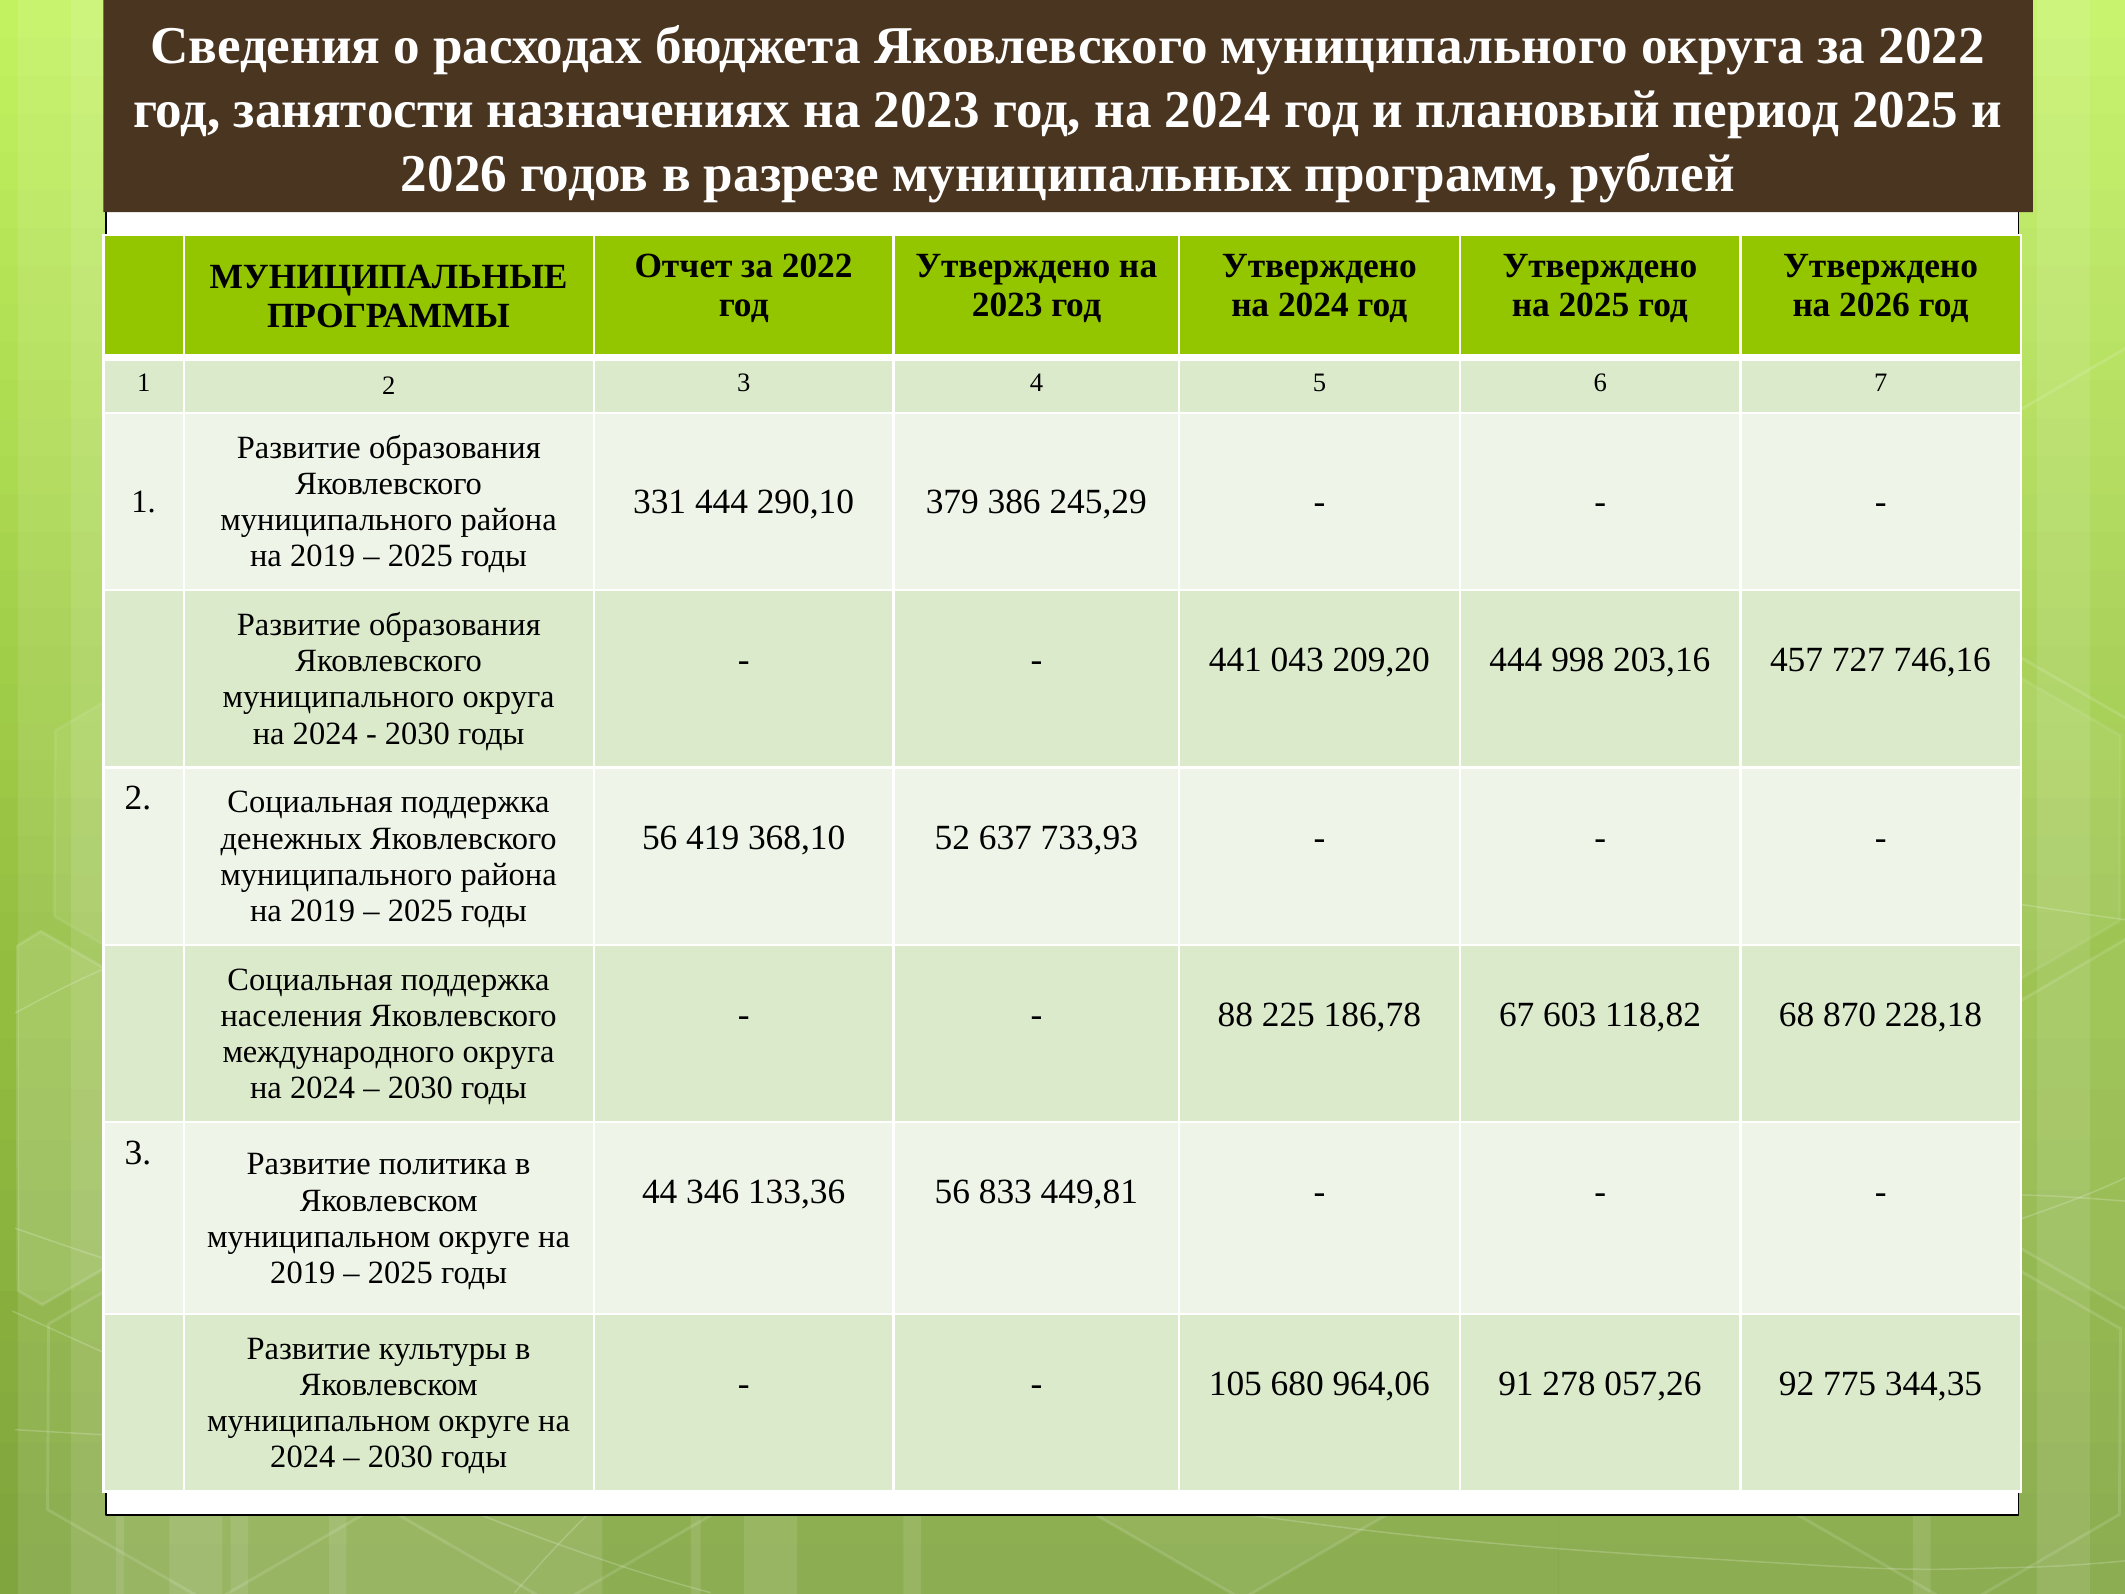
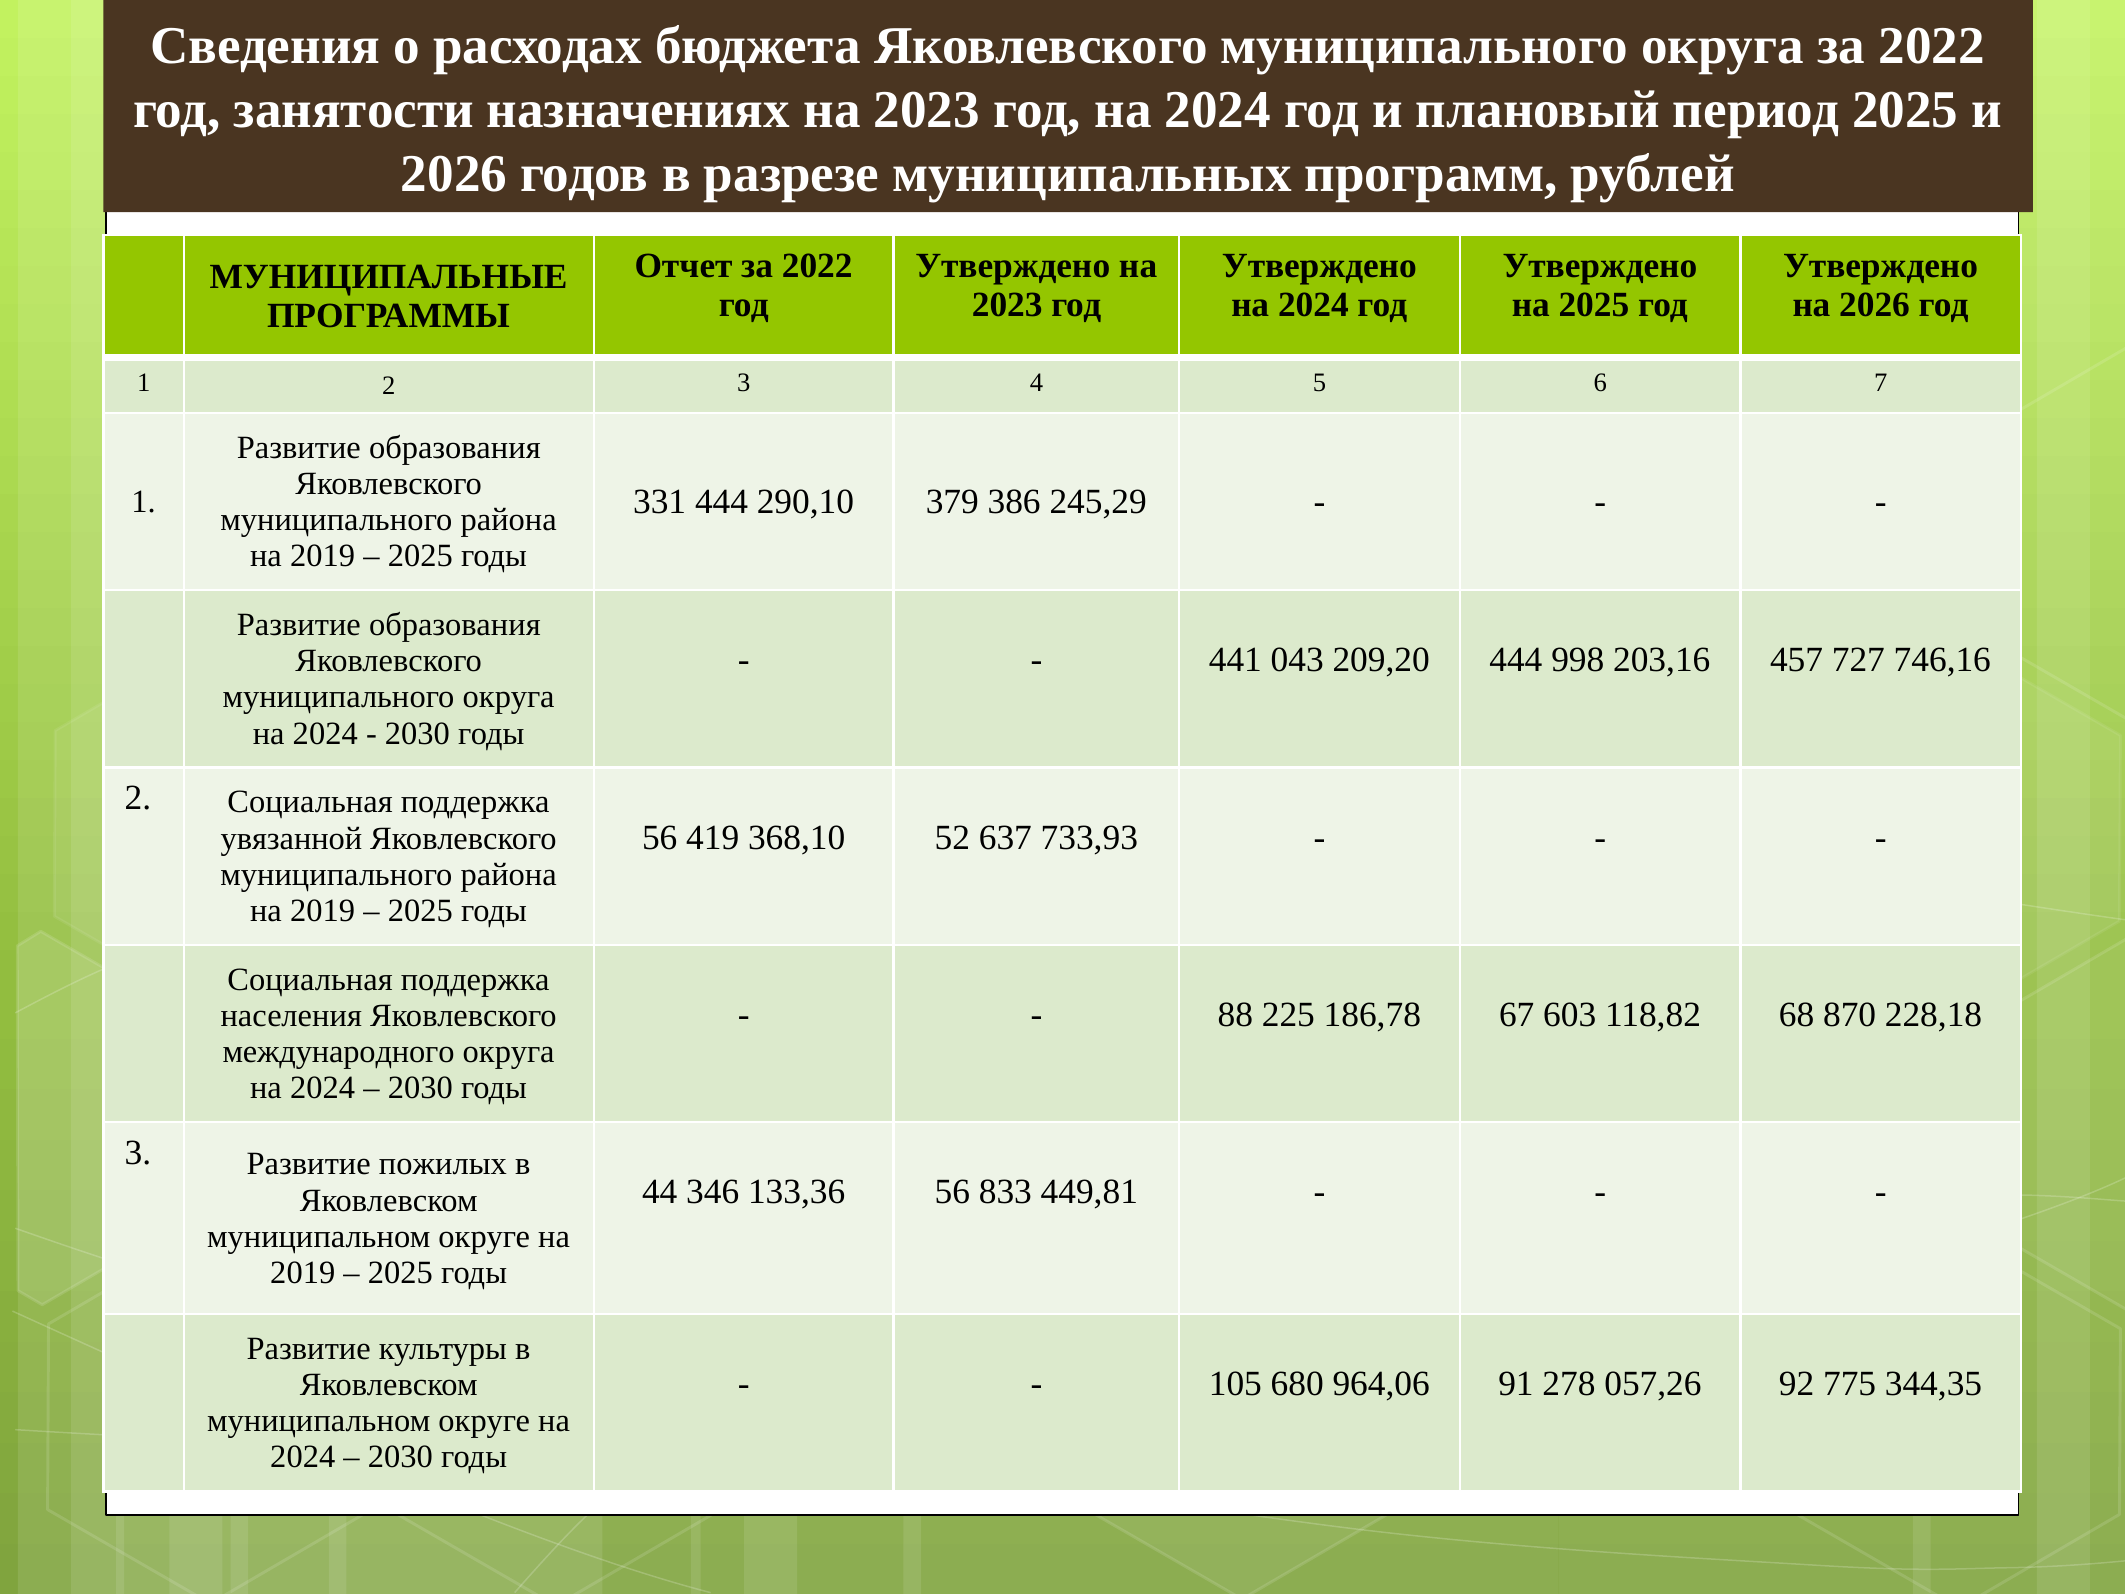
денежных: денежных -> увязанной (291, 838)
политика: политика -> пожилых (443, 1164)
